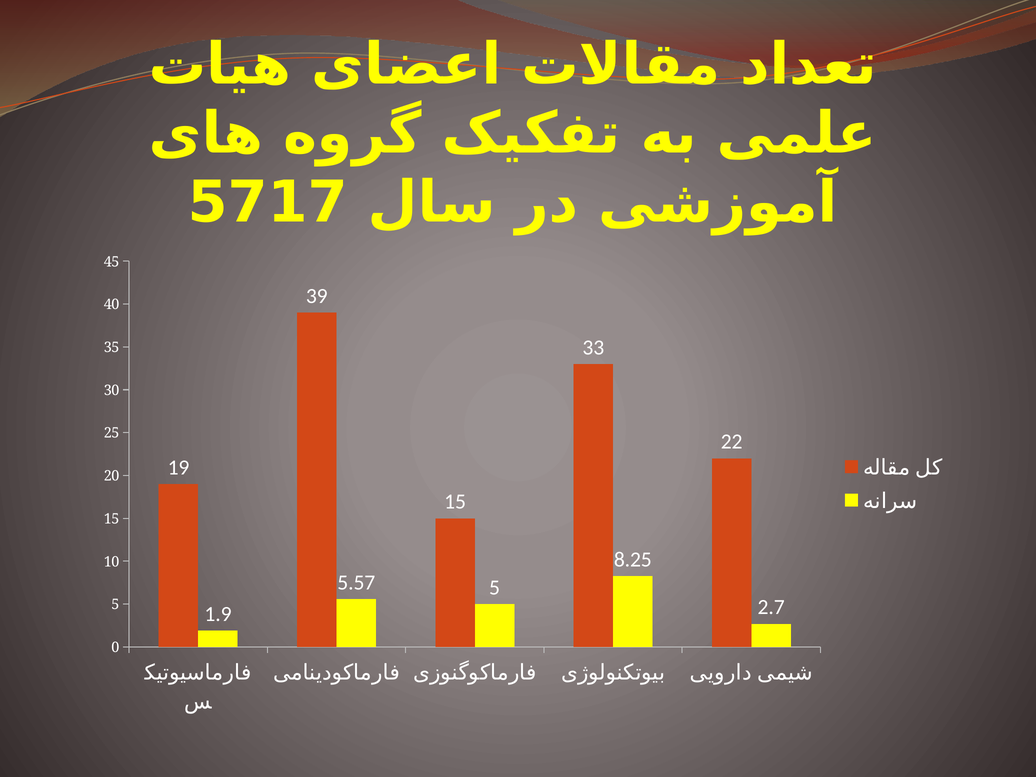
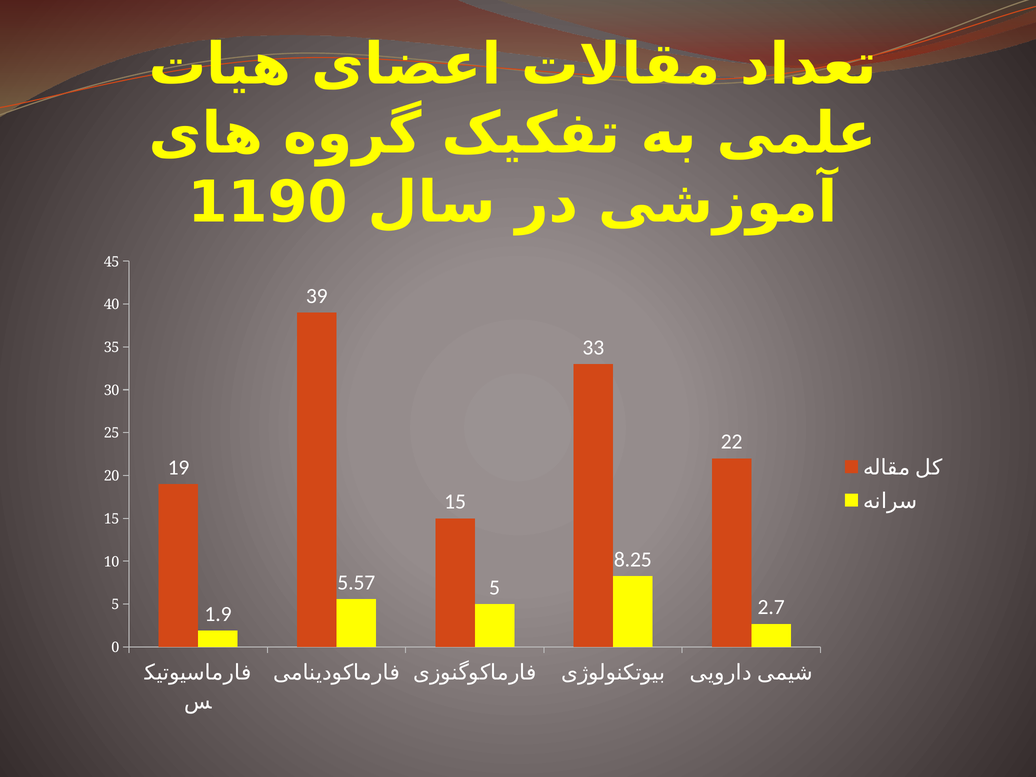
5717: 5717 -> 1190 (268, 203)
